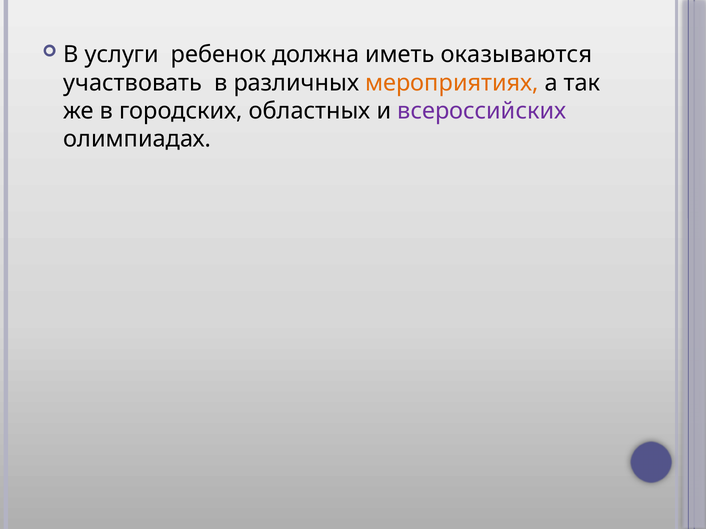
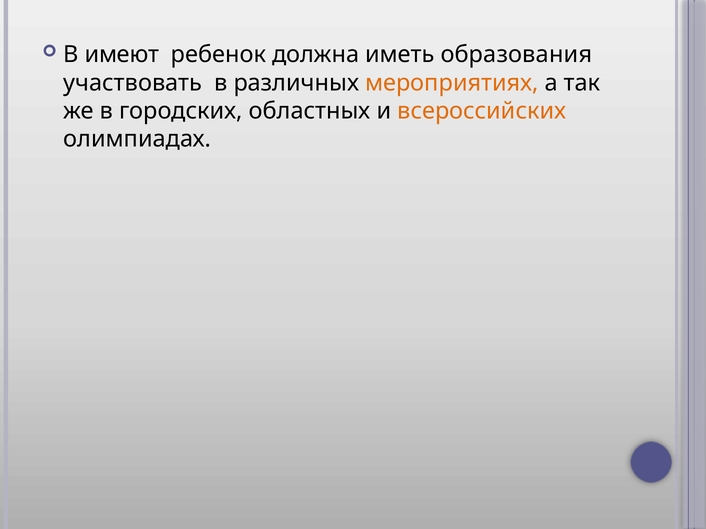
услуги: услуги -> имеют (122, 55)
оказываются: оказываются -> образования (516, 55)
всероссийских colour: purple -> orange (482, 111)
